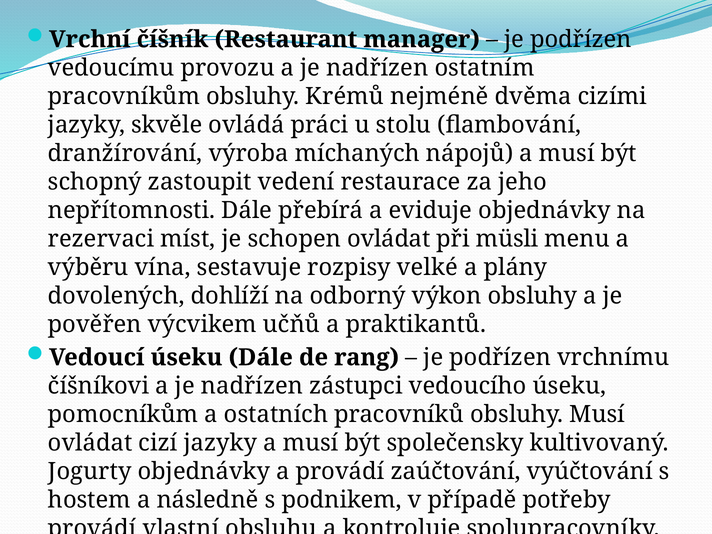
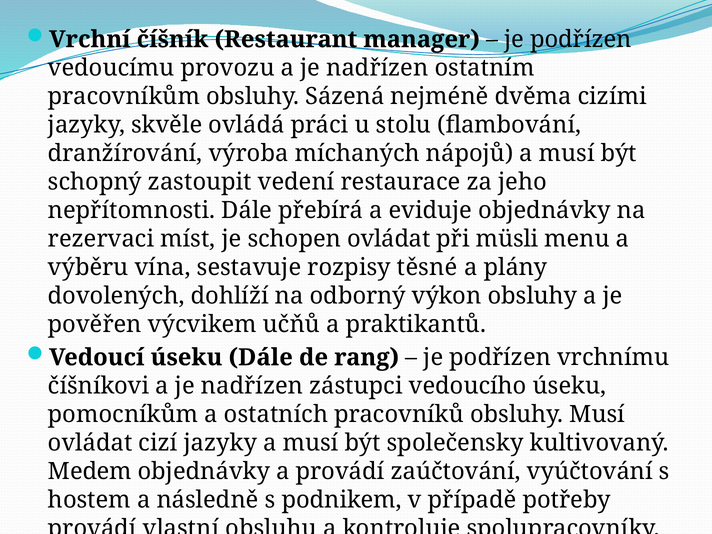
Krémů: Krémů -> Sázená (345, 96)
velké: velké -> těsné (427, 267)
Jogurty: Jogurty -> Medem (90, 471)
